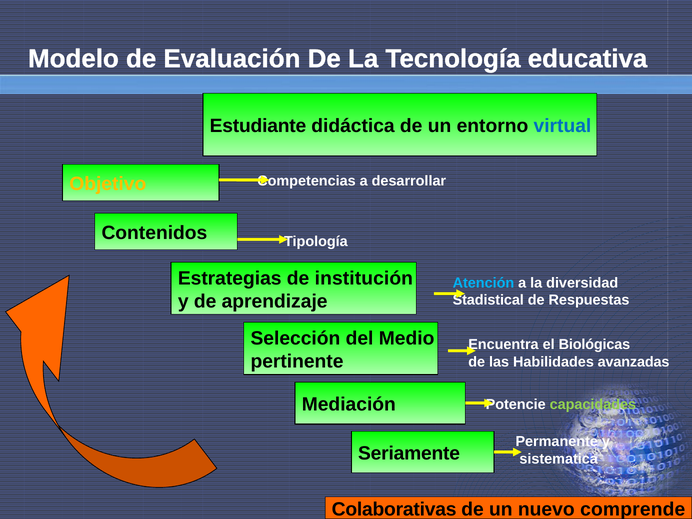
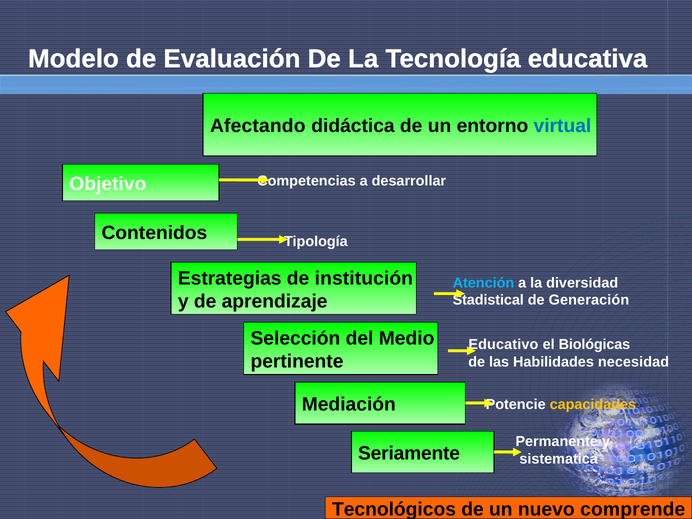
Estudiante: Estudiante -> Afectando (258, 126)
Objetivo colour: yellow -> white (108, 184)
Respuestas: Respuestas -> Generación (589, 300)
Encuentra: Encuentra -> Educativo (503, 345)
avanzadas: avanzadas -> necesidad (633, 362)
capacidades colour: light green -> yellow (593, 405)
Colaborativas: Colaborativas -> Tecnológicos (394, 509)
